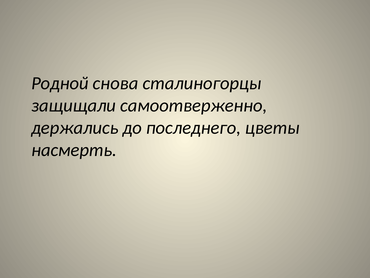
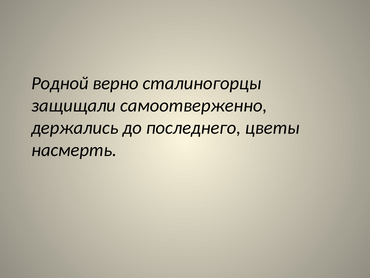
снова: снова -> верно (116, 83)
